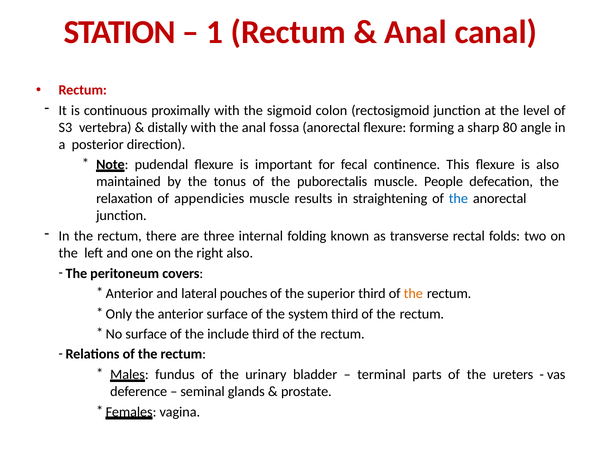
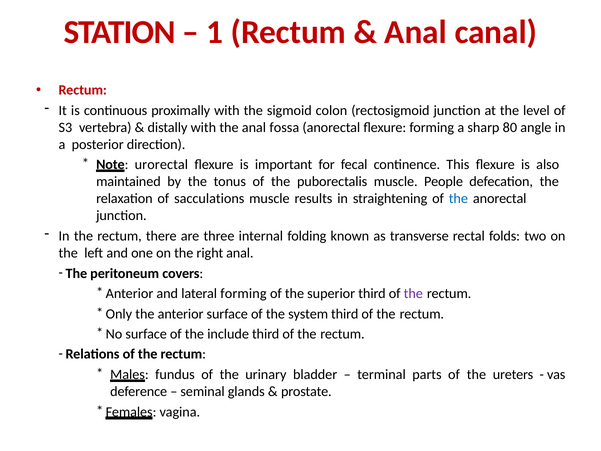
pudendal: pudendal -> urorectal (161, 165)
appendicies: appendicies -> sacculations (209, 199)
right also: also -> anal (240, 253)
lateral pouches: pouches -> forming (243, 293)
the colour: orange -> purple (413, 293)
